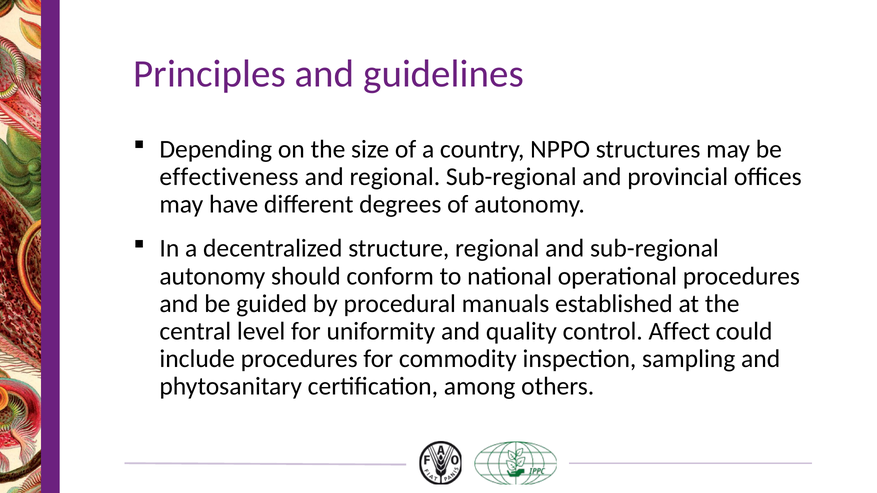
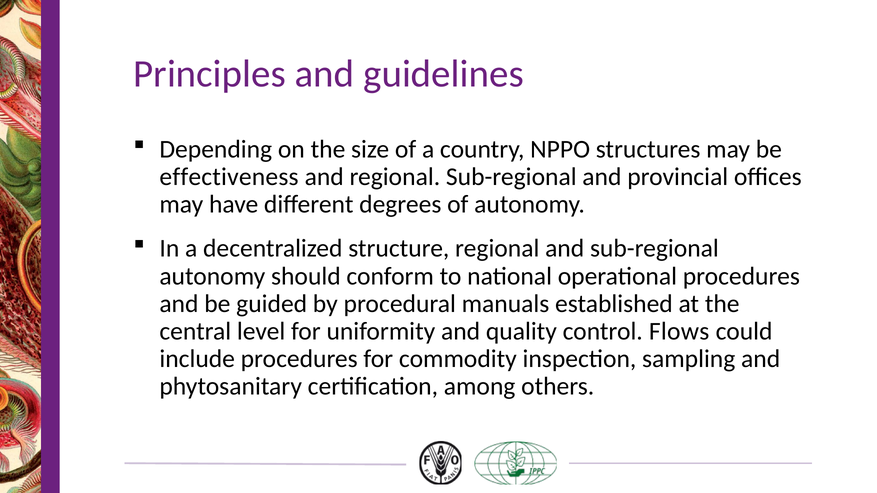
Affect: Affect -> Flows (679, 332)
